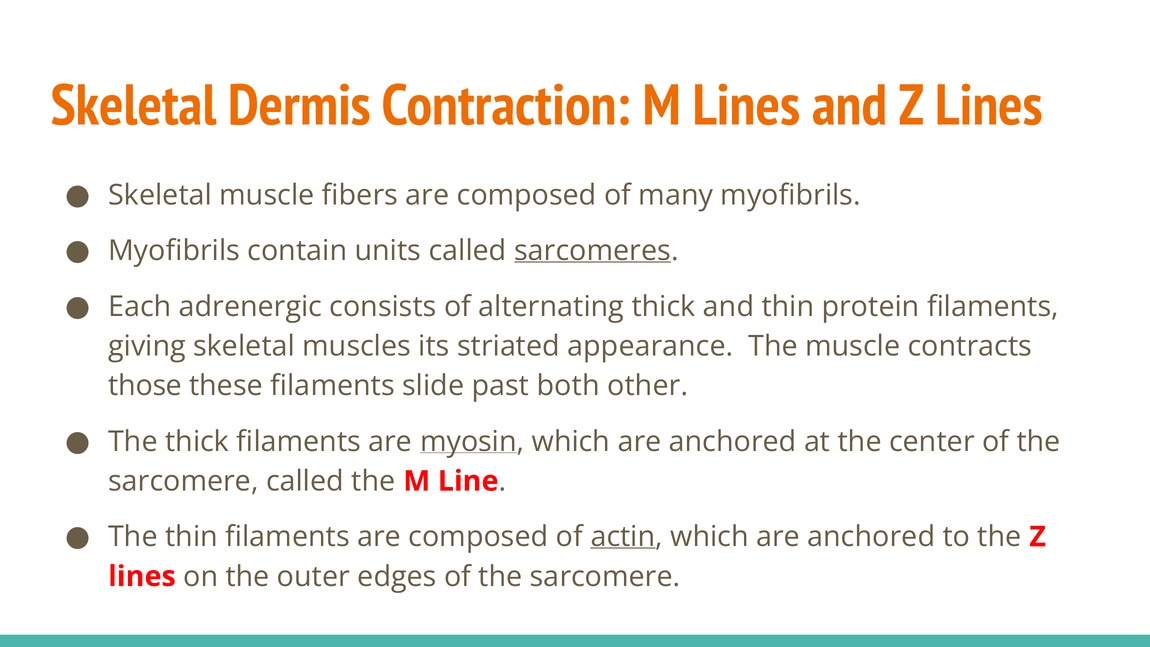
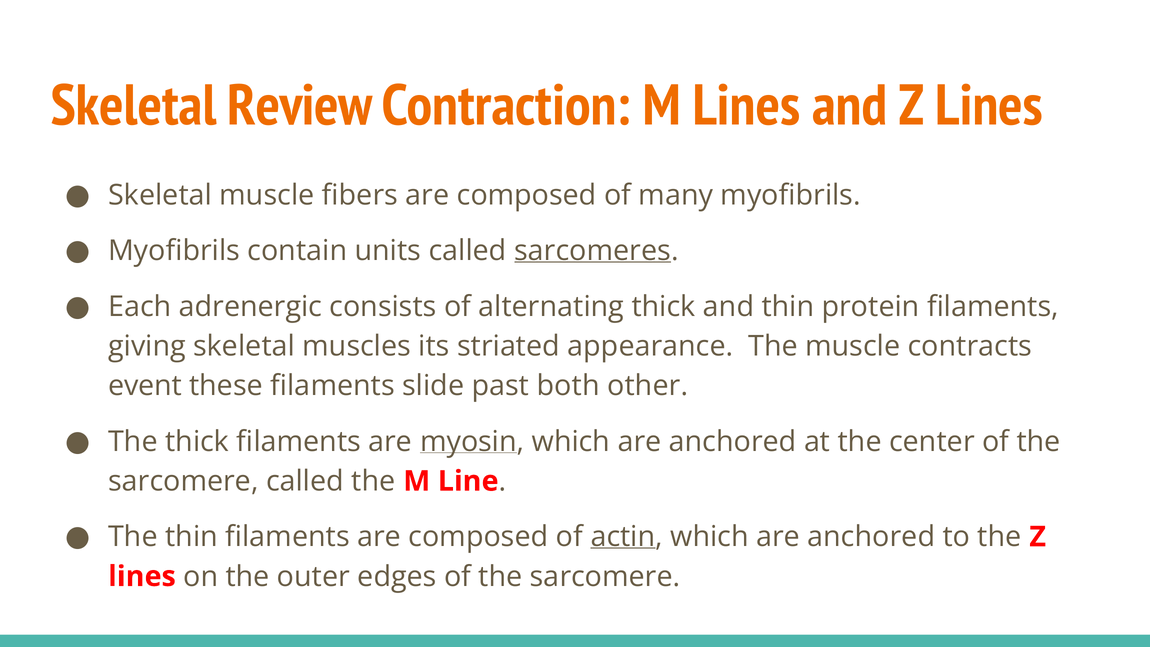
Dermis: Dermis -> Review (300, 106)
those: those -> event (145, 386)
